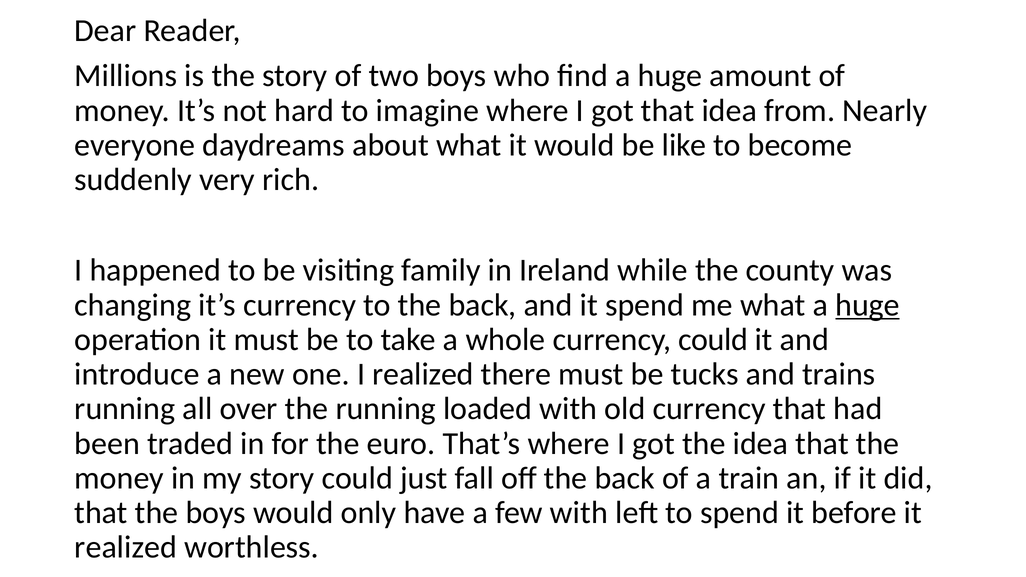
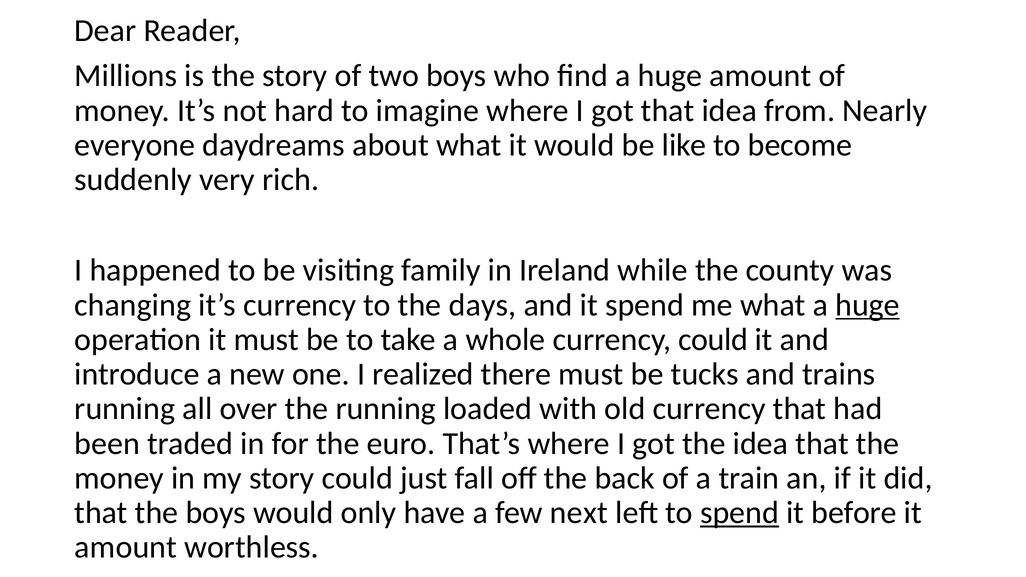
to the back: back -> days (482, 305)
few with: with -> next (579, 513)
spend underline: none -> present (739, 513)
realized: realized -> amount (126, 547)
